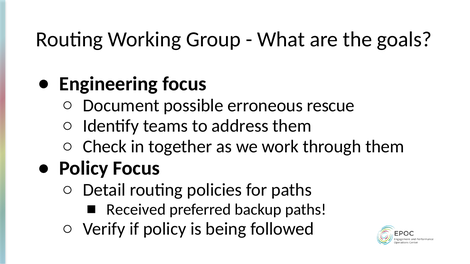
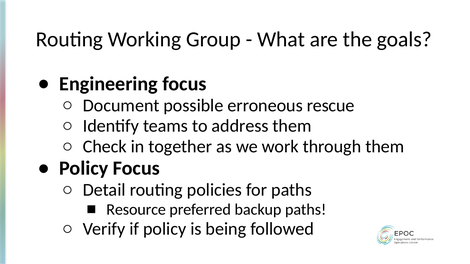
Received: Received -> Resource (136, 210)
